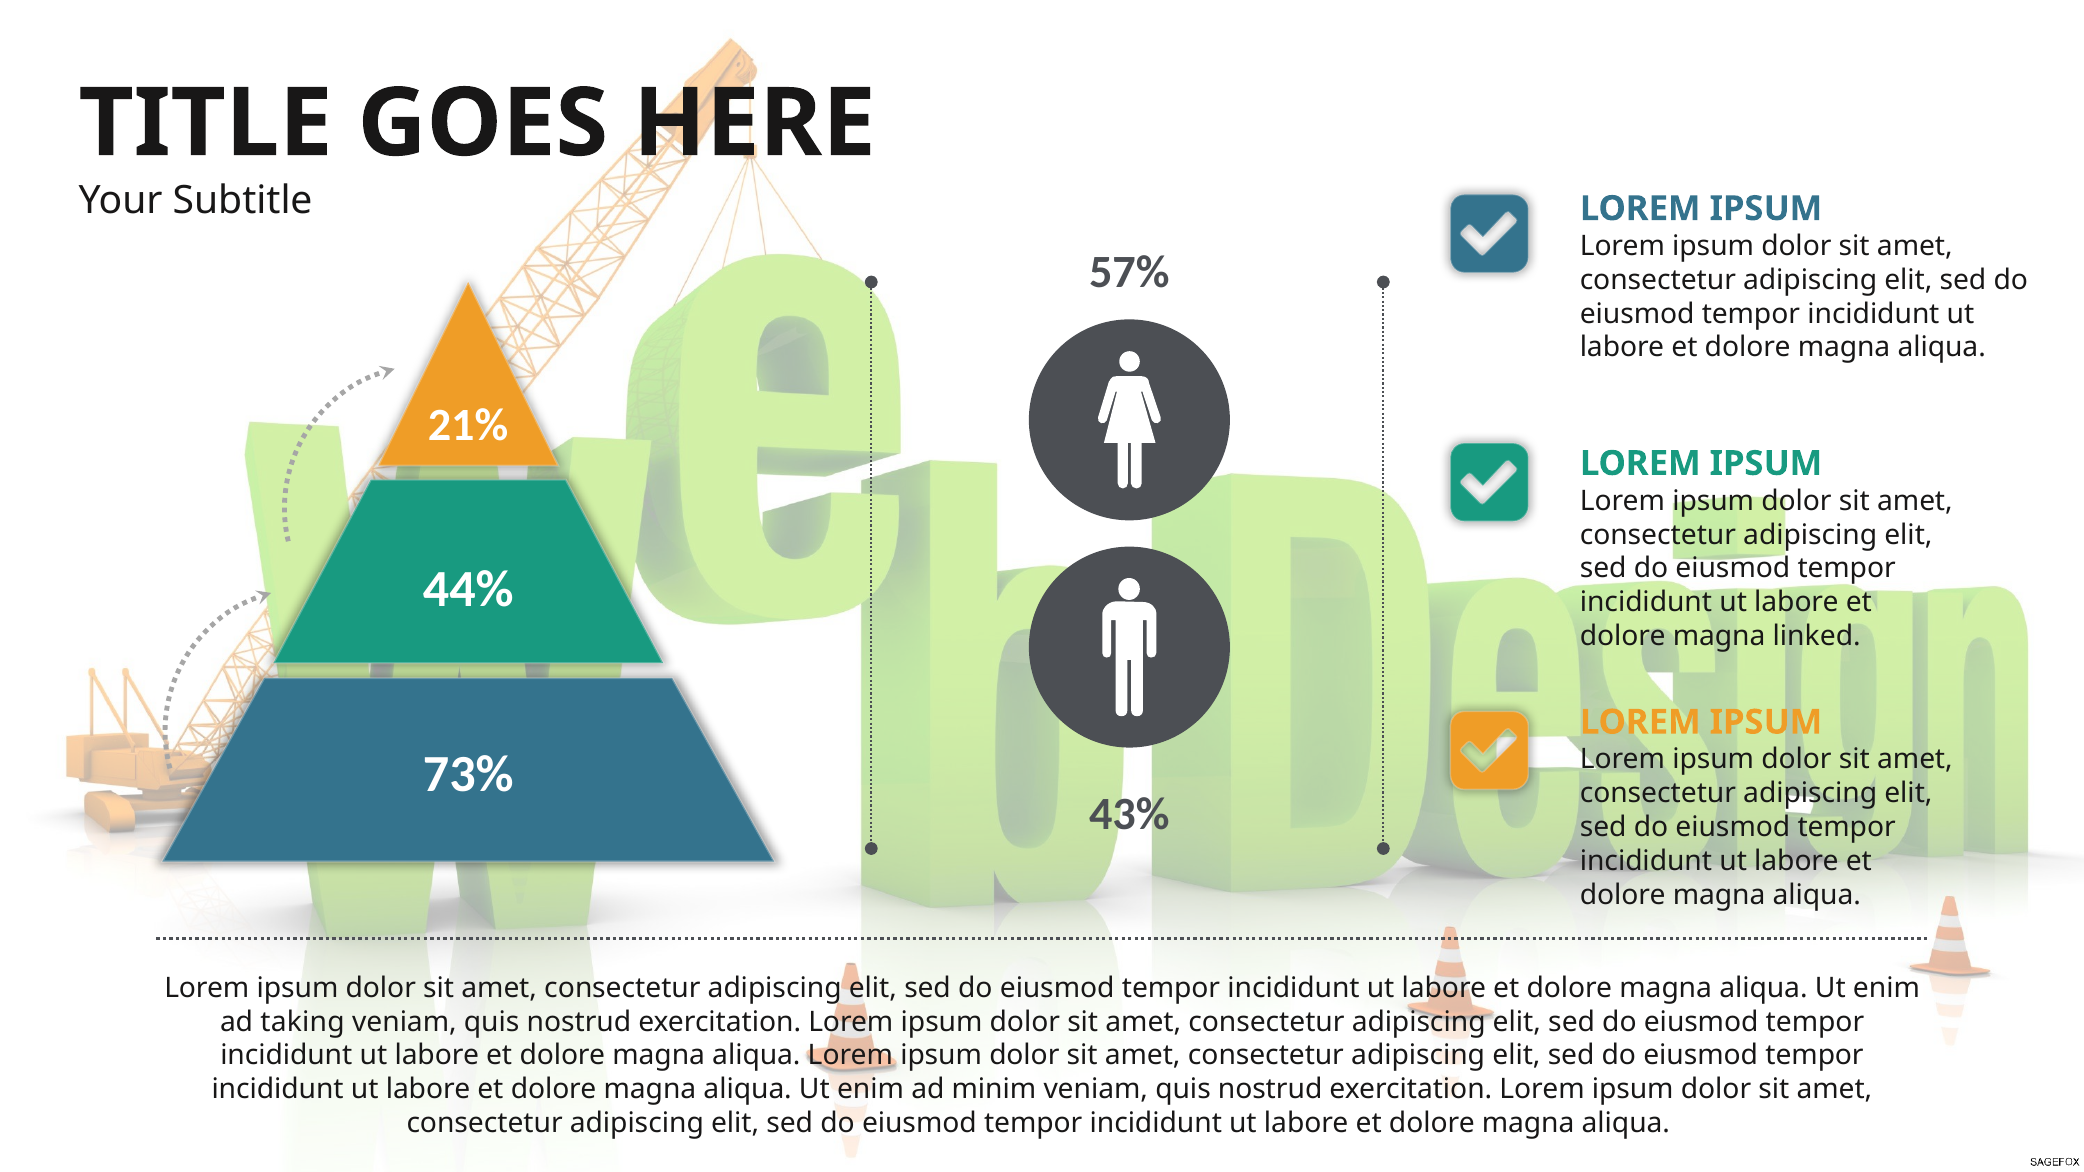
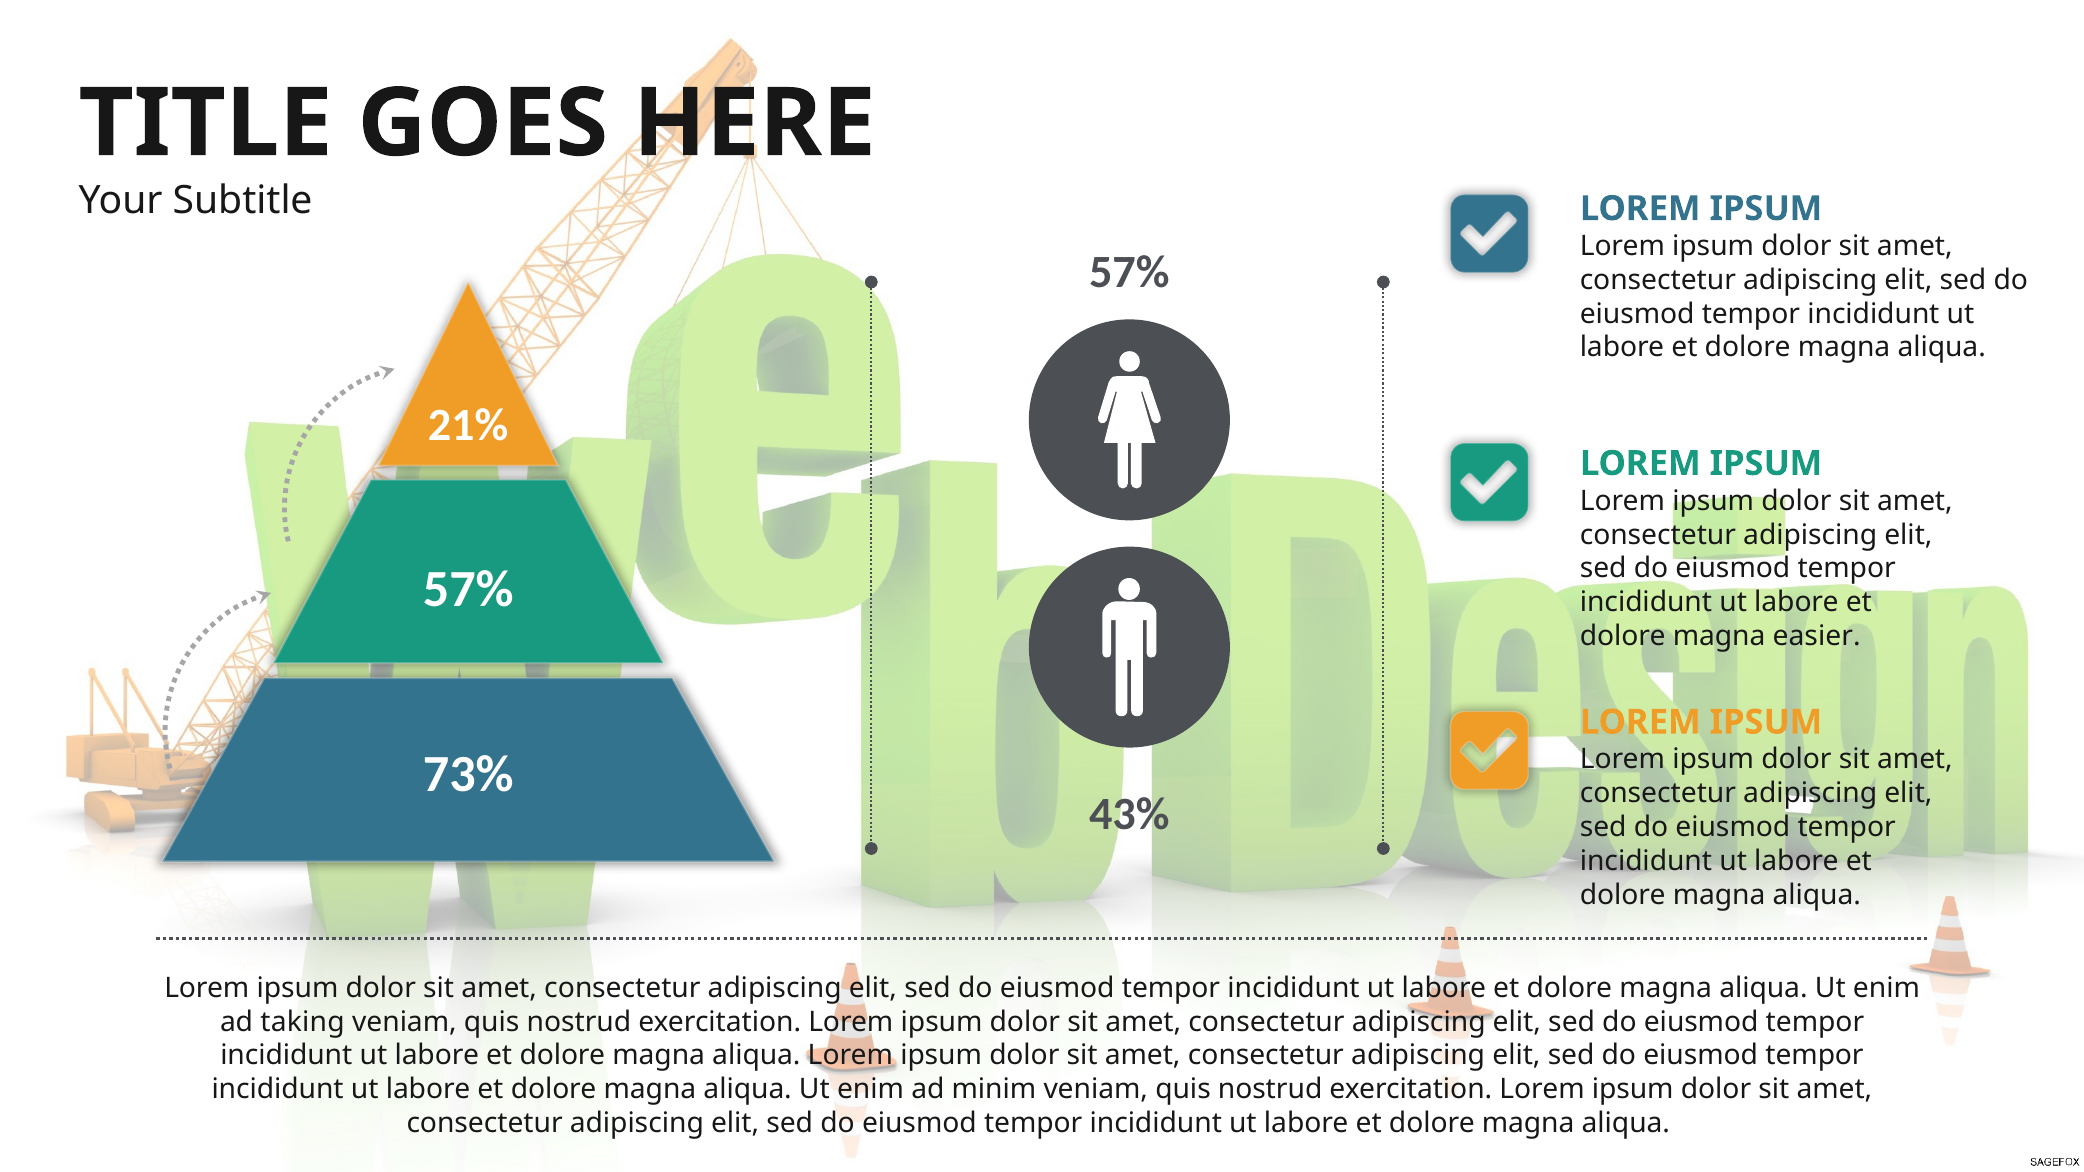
44%: 44% -> 57% (468, 590)
linked: linked -> easier (1817, 637)
